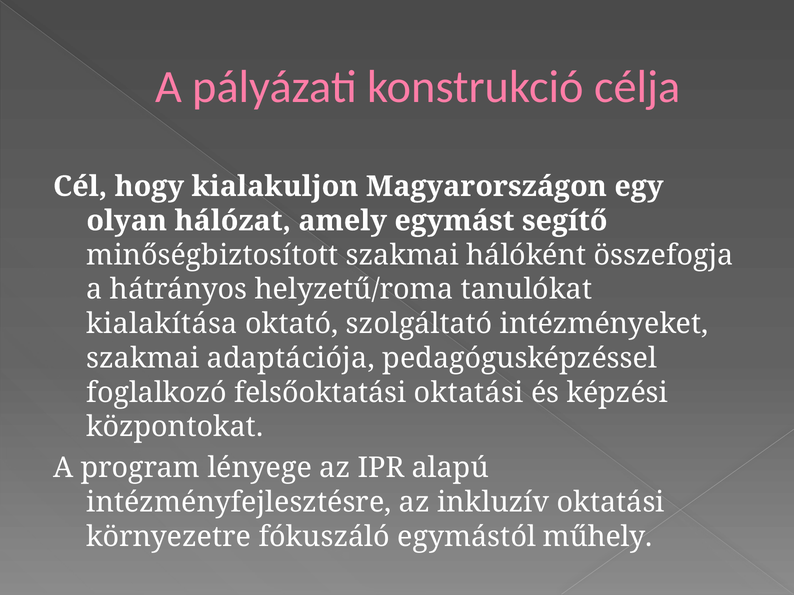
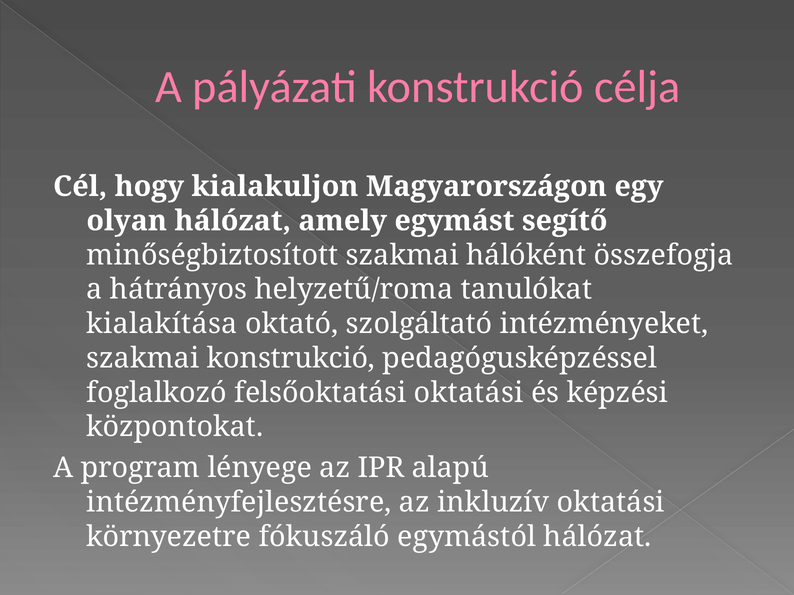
szakmai adaptációja: adaptációja -> konstrukció (291, 359)
egymástól műhely: műhely -> hálózat (597, 537)
